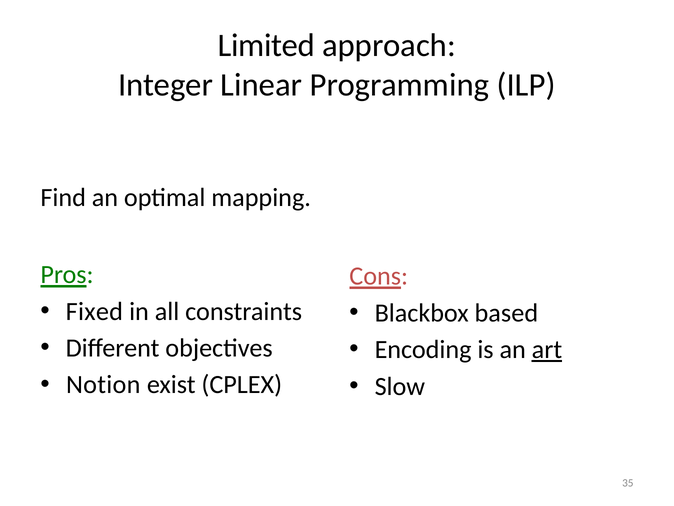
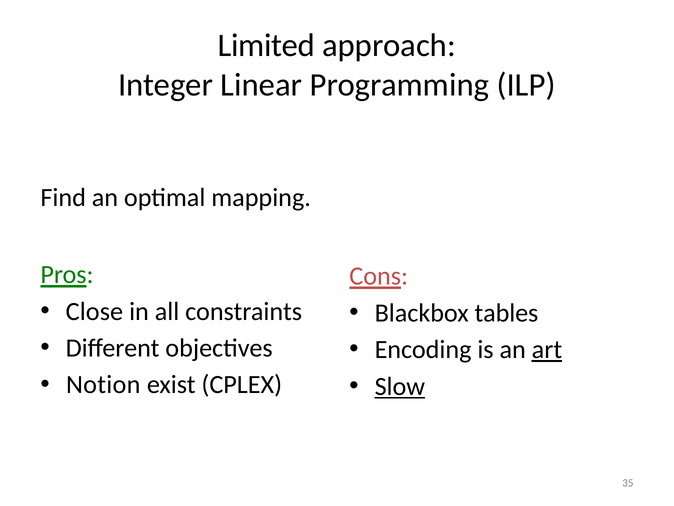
Fixed: Fixed -> Close (94, 311)
based: based -> tables (506, 313)
Slow underline: none -> present (400, 386)
